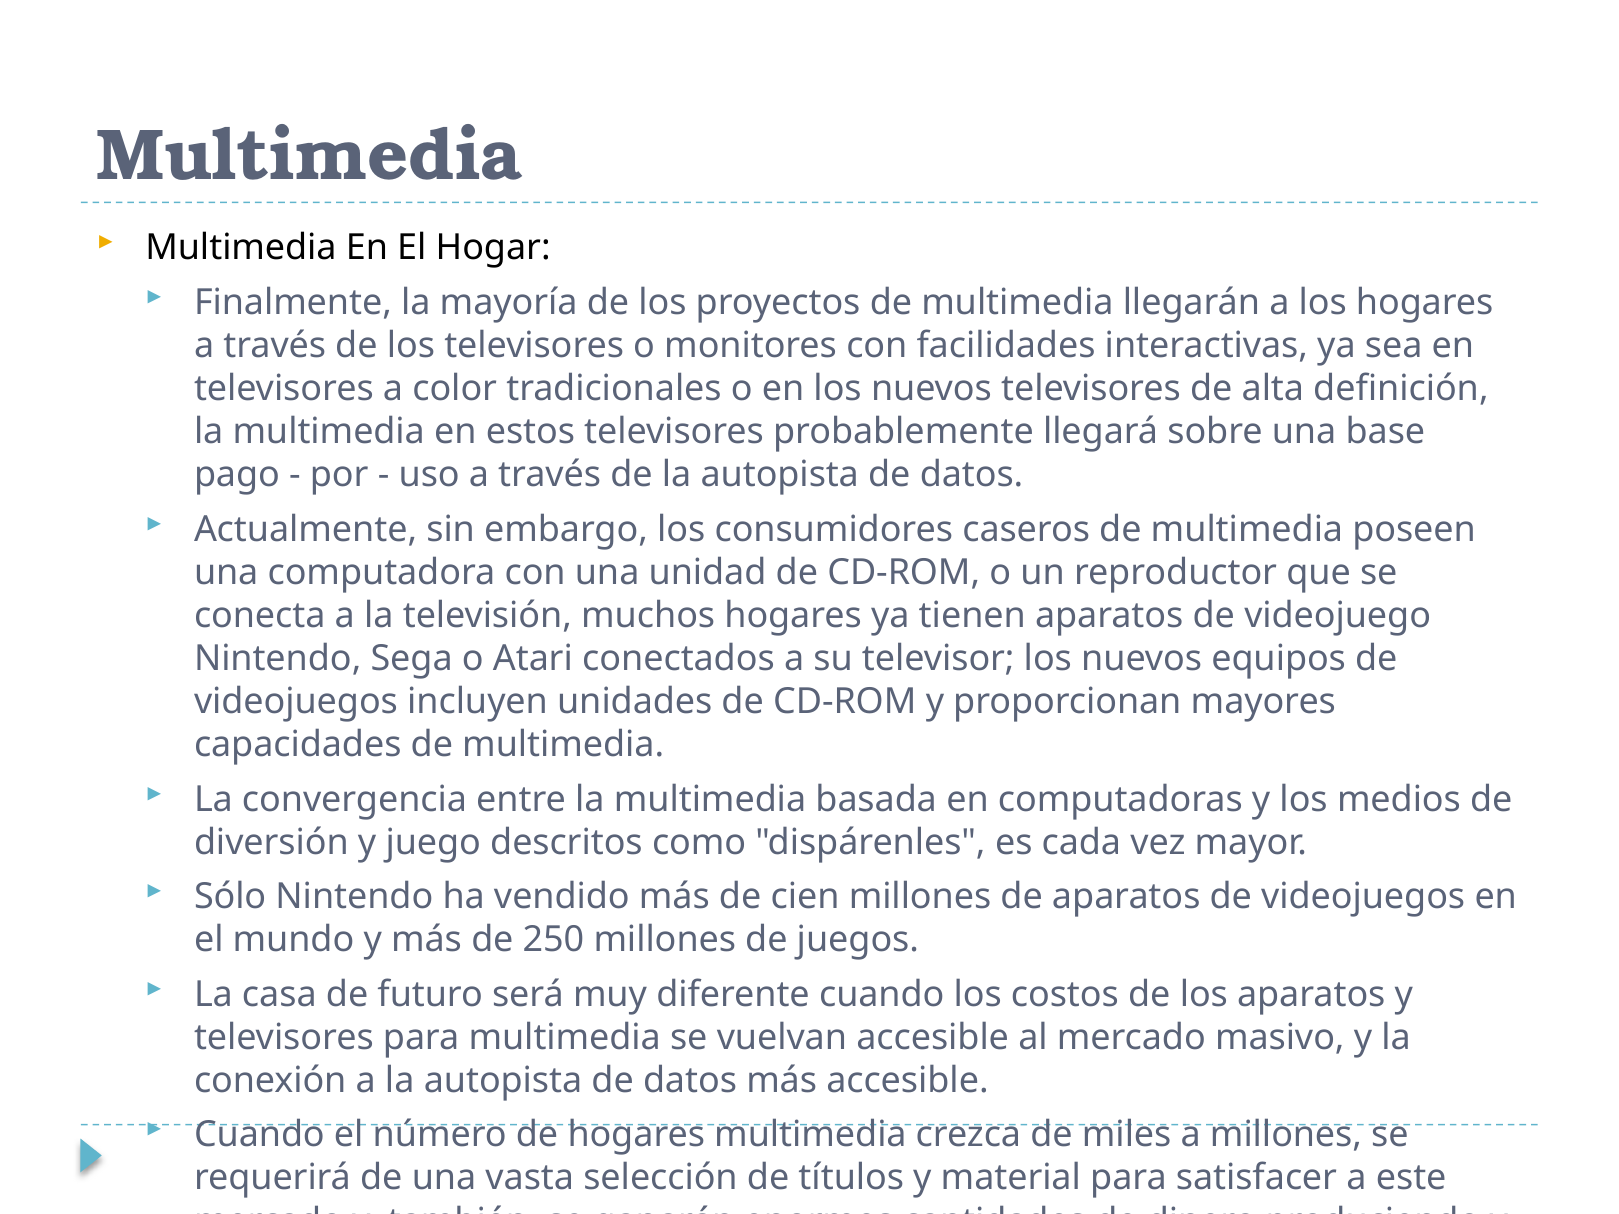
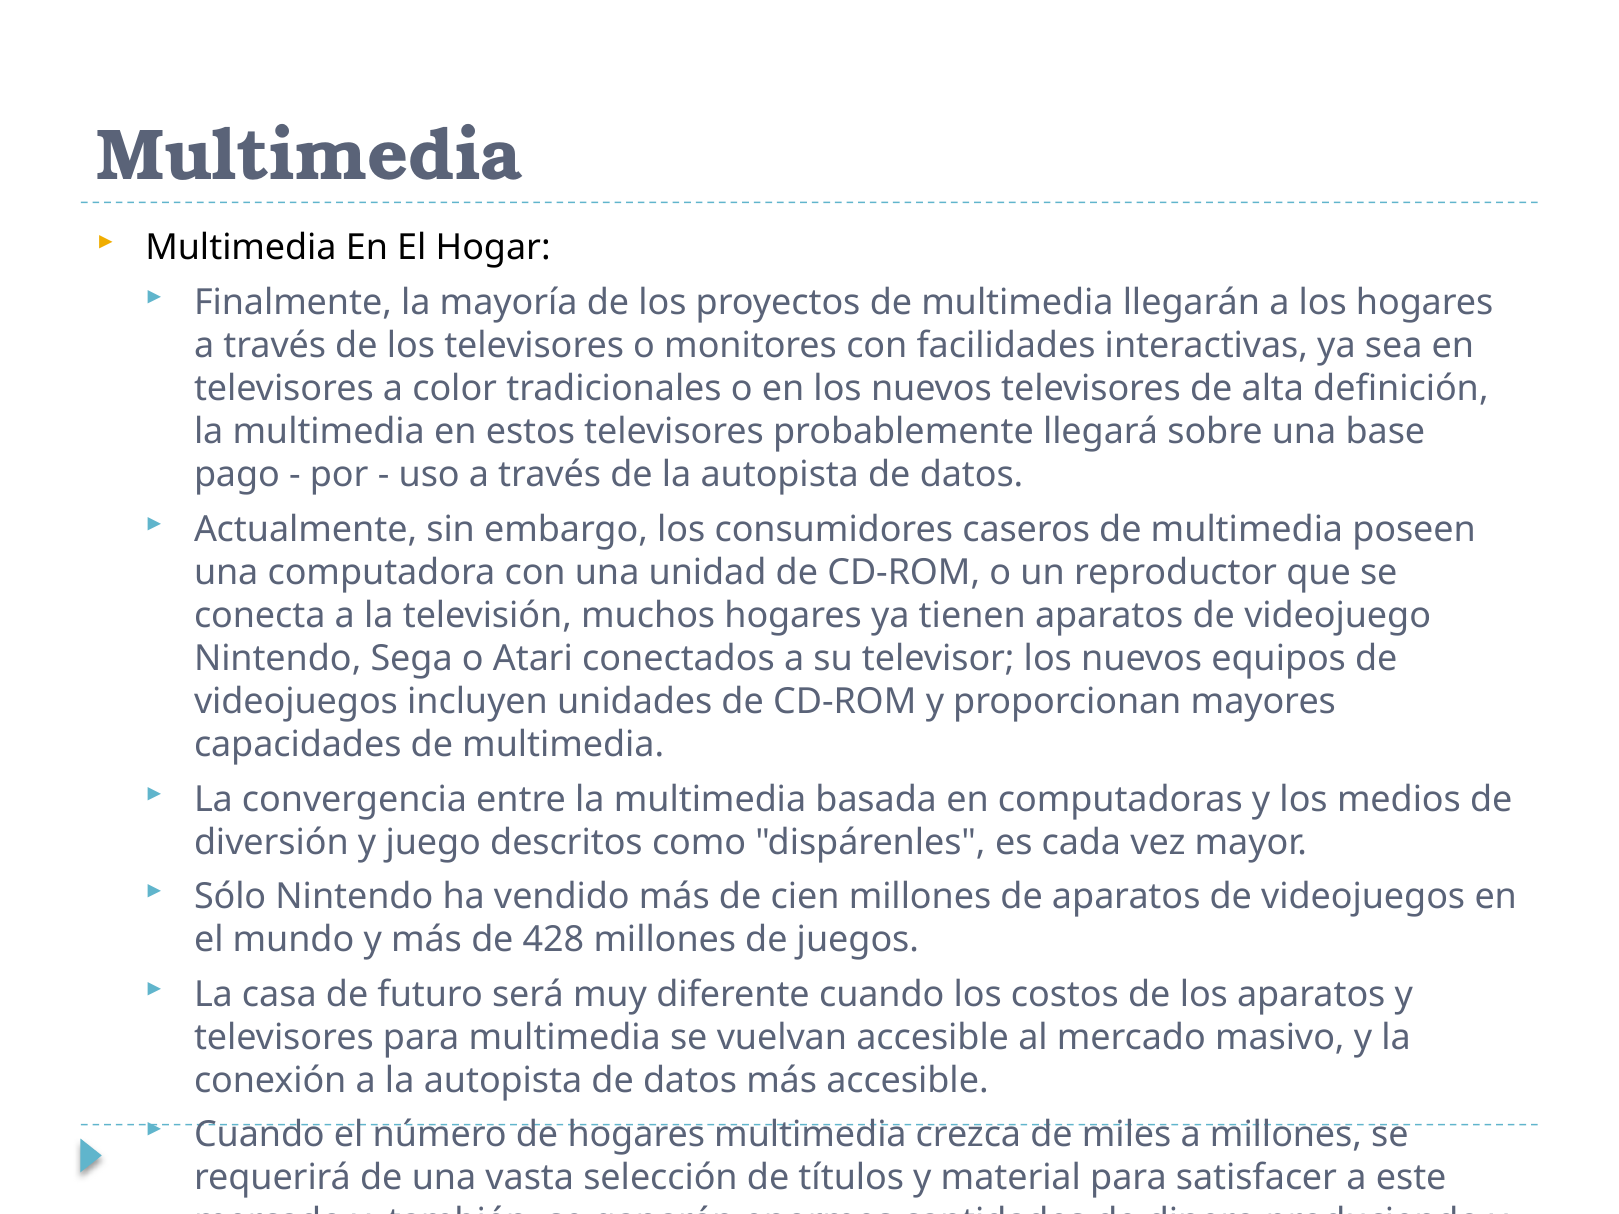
250: 250 -> 428 (554, 940)
